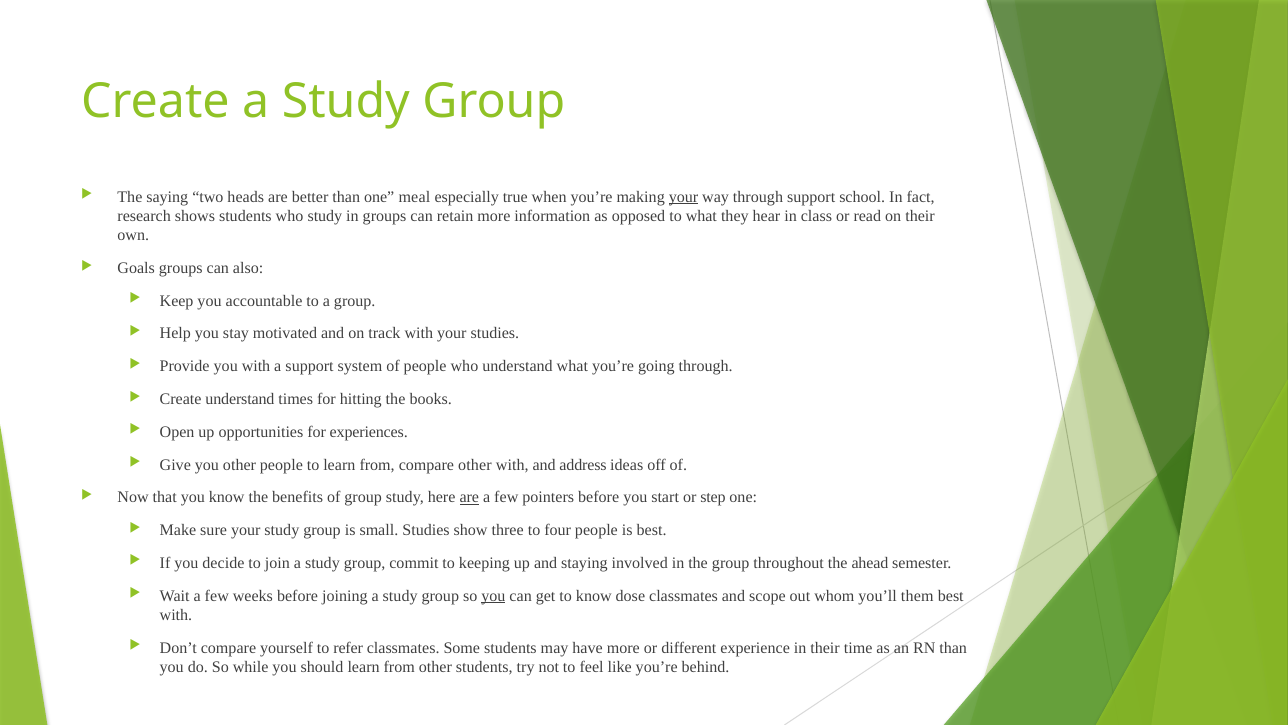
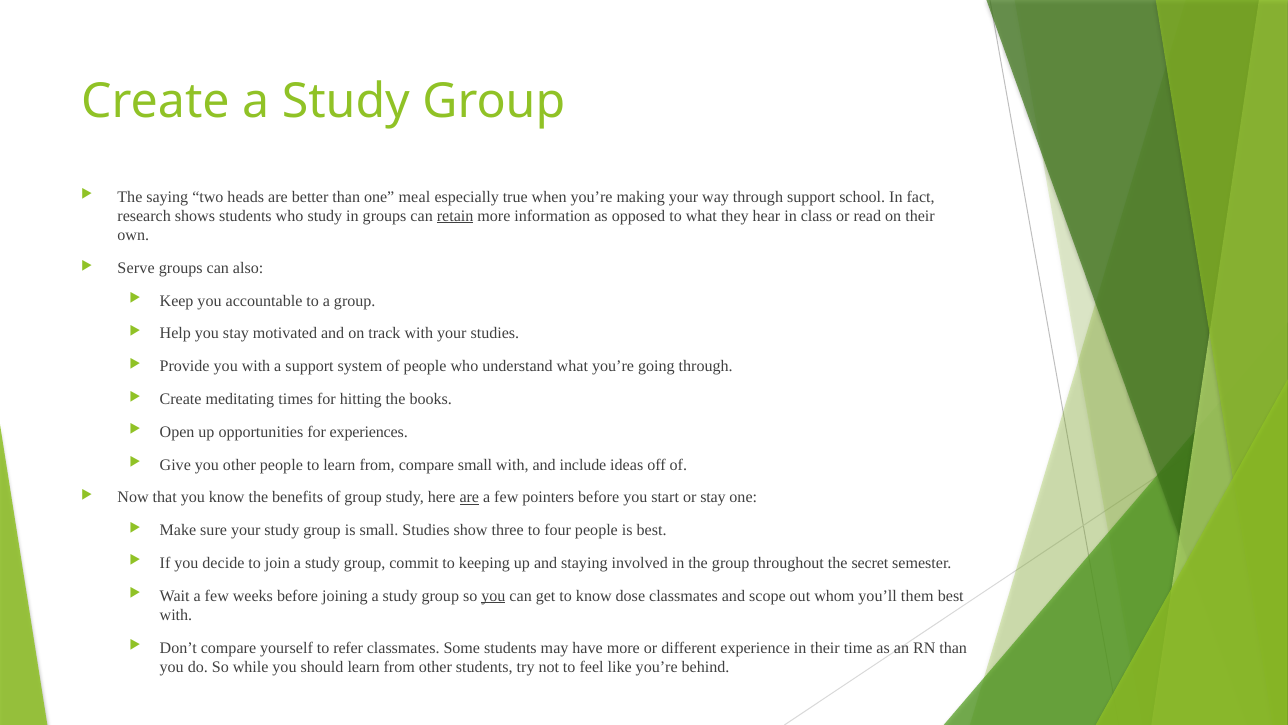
your underline: present -> none (684, 197)
retain underline: none -> present (455, 216)
Goals: Goals -> Serve (136, 268)
Create understand: understand -> meditating (240, 399)
compare other: other -> small (475, 464)
address: address -> include (583, 464)
or step: step -> stay (713, 497)
ahead: ahead -> secret (870, 563)
